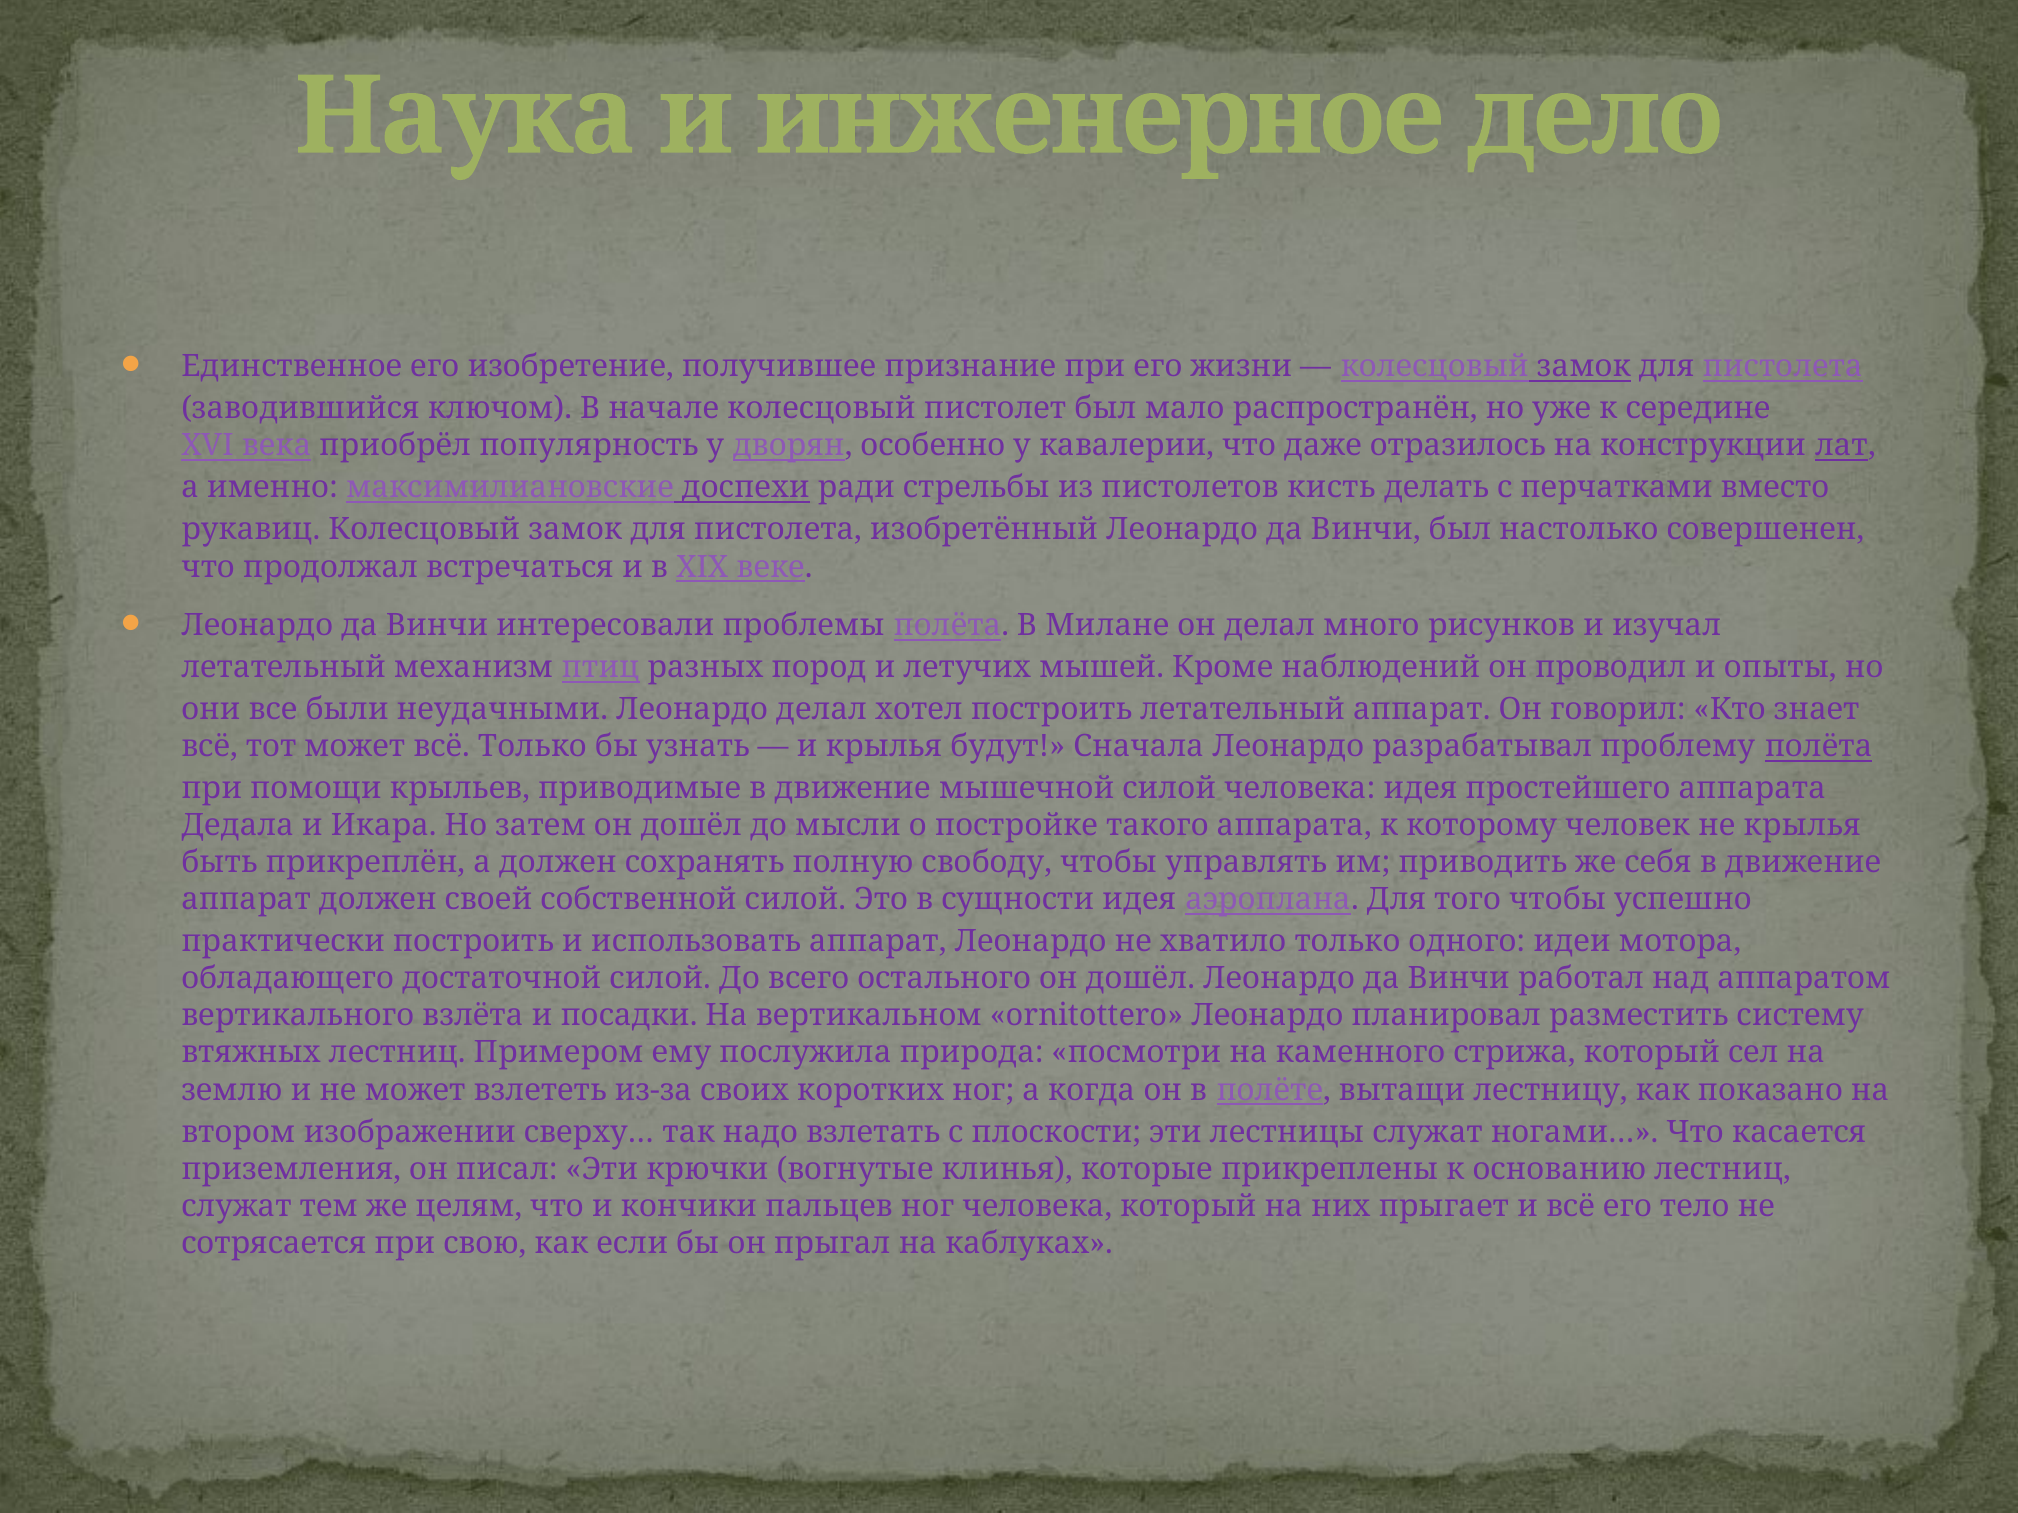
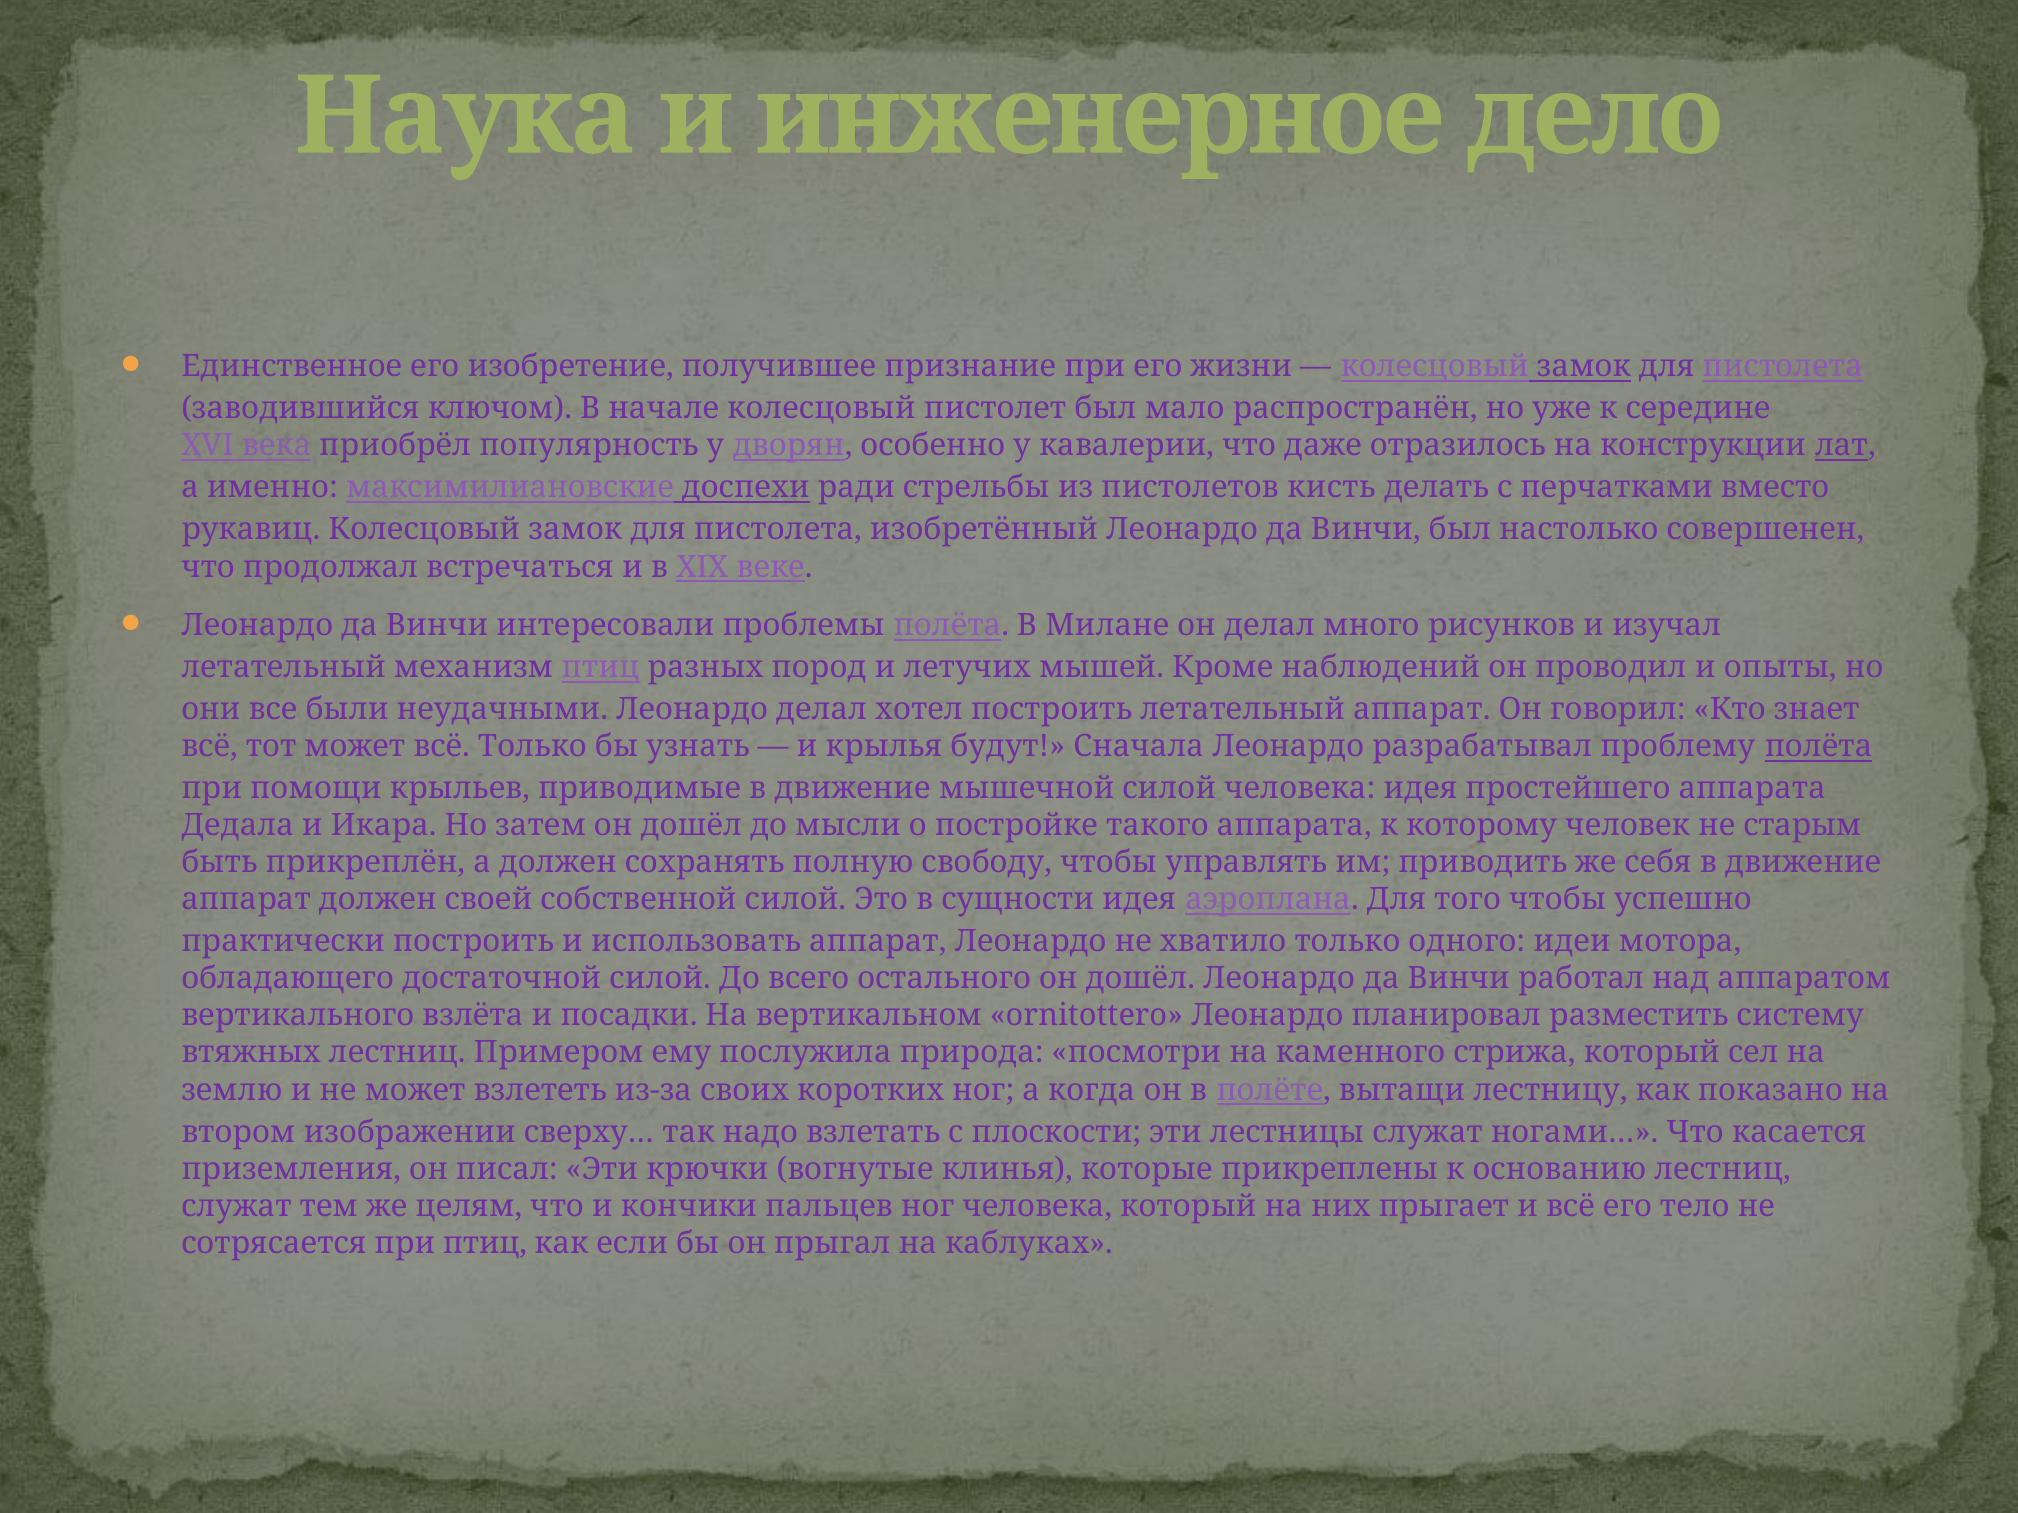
не крылья: крылья -> старым (1802, 826)
при свою: свою -> птиц (485, 1243)
